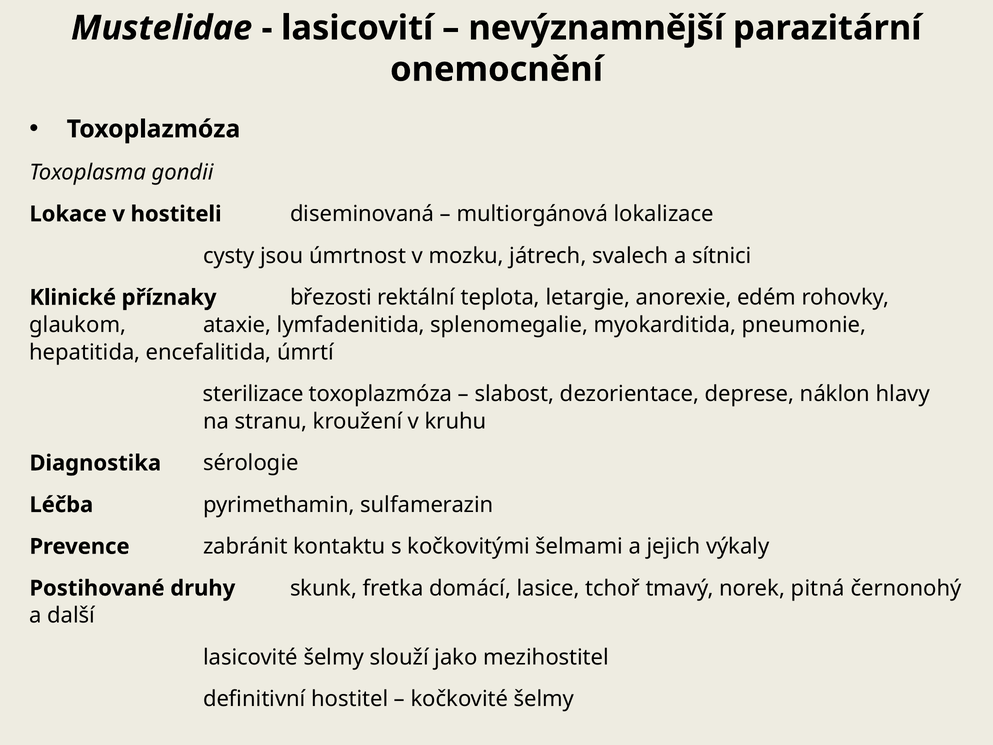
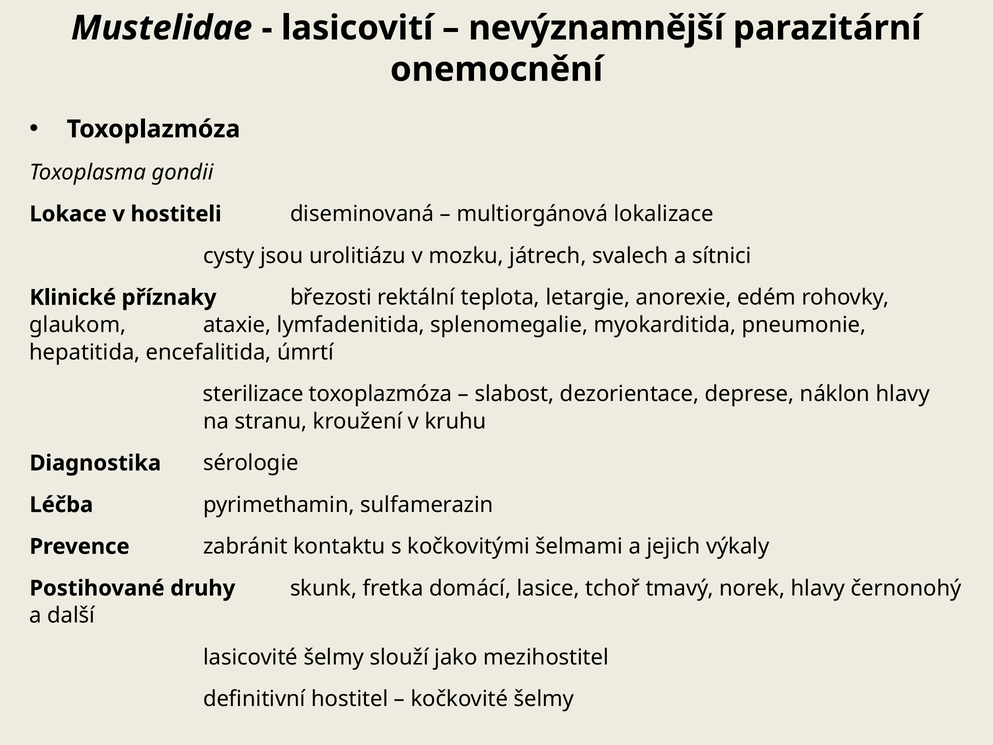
úmrtnost: úmrtnost -> urolitiázu (358, 256)
norek pitná: pitná -> hlavy (818, 588)
